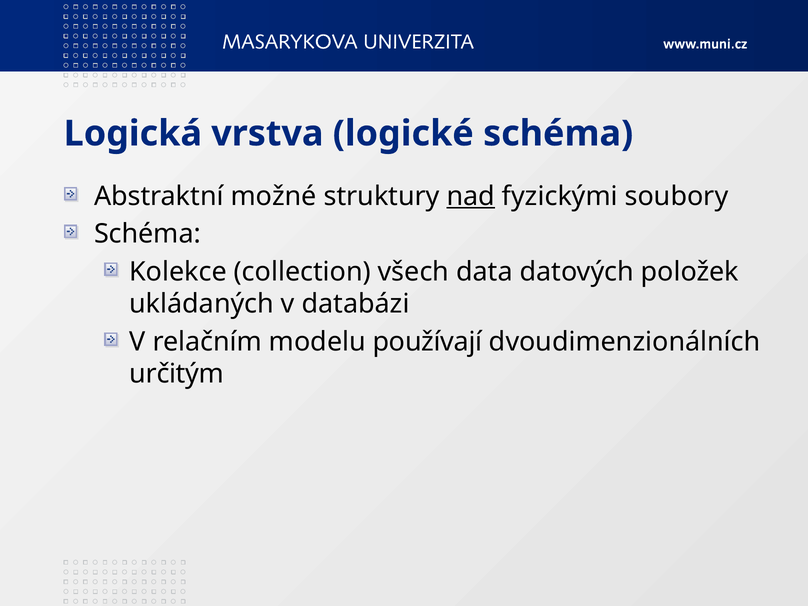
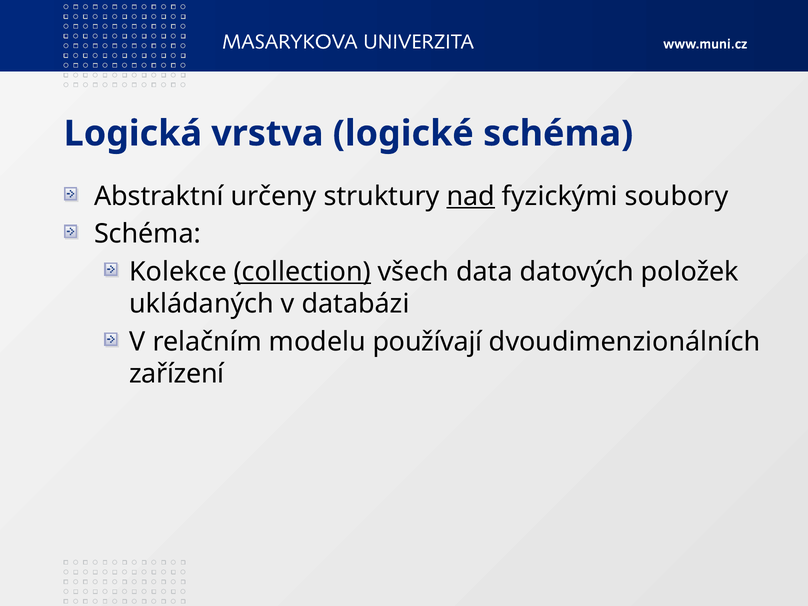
možné: možné -> určeny (274, 196)
collection underline: none -> present (302, 272)
určitým: určitým -> zařízení (177, 374)
